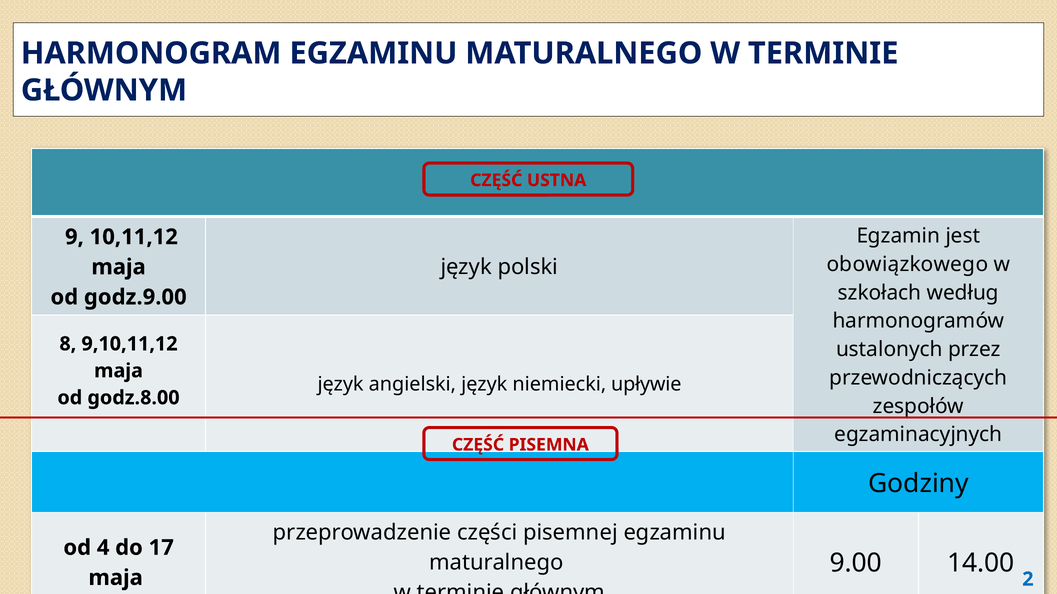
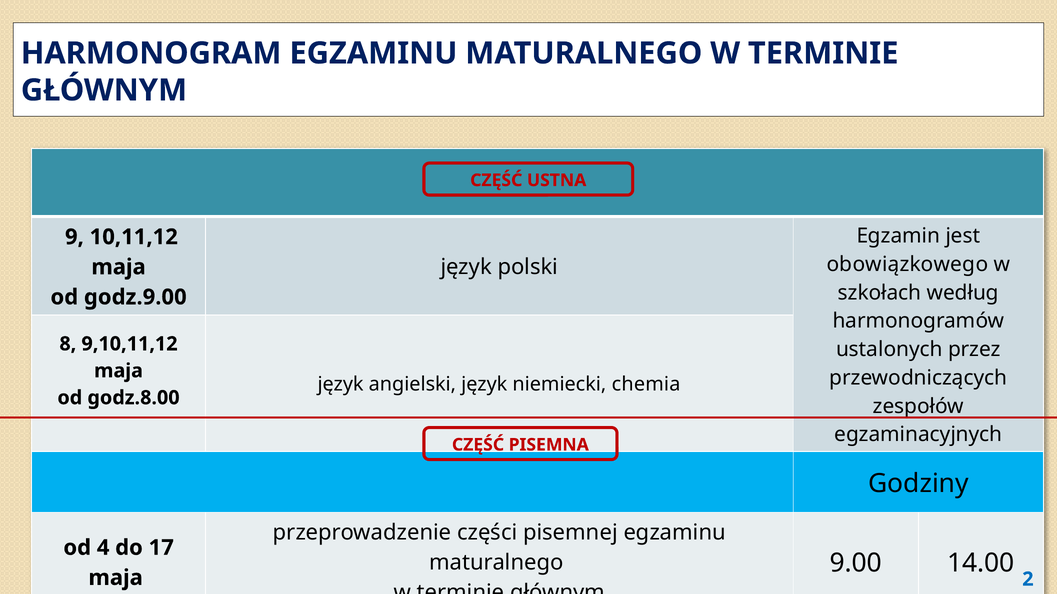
upływie: upływie -> chemia (646, 385)
